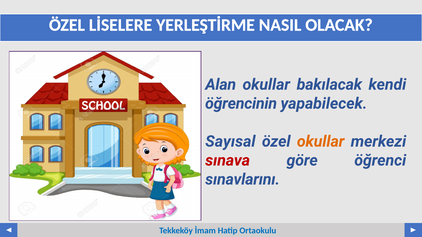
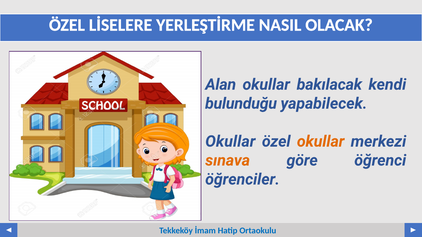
öğrencinin: öğrencinin -> bulunduğu (241, 104)
Sayısal: Sayısal -> Okullar (230, 142)
sınava colour: red -> orange (228, 161)
sınavlarını: sınavlarını -> öğrenciler (242, 180)
